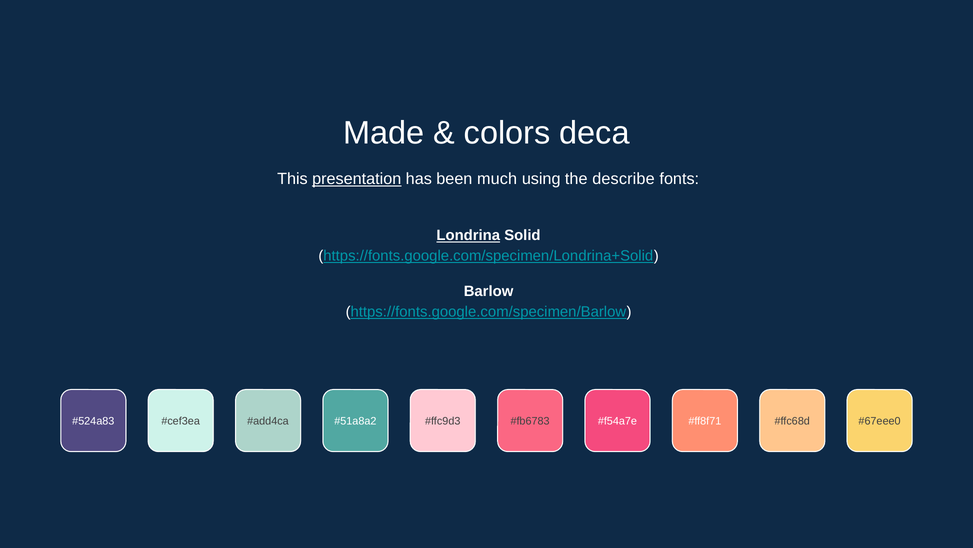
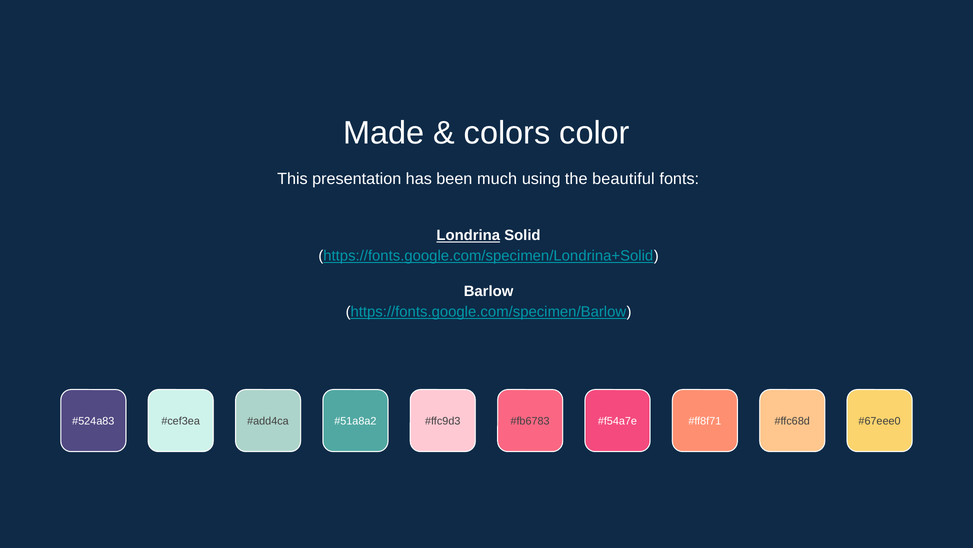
deca: deca -> color (594, 133)
presentation underline: present -> none (357, 179)
describe: describe -> beautiful (623, 179)
